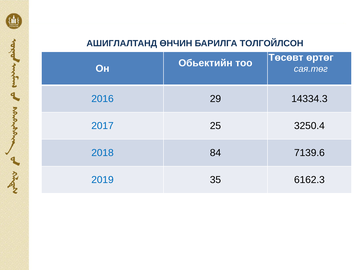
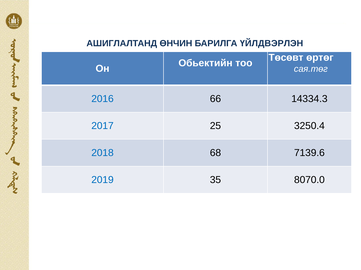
ТОЛГОЙЛСОН: ТОЛГОЙЛСОН -> ҮЙЛДВЭРЛЭН (272, 43)
29: 29 -> 66 (215, 99)
84: 84 -> 68 (215, 153)
6162.3: 6162.3 -> 8070.0 (309, 180)
